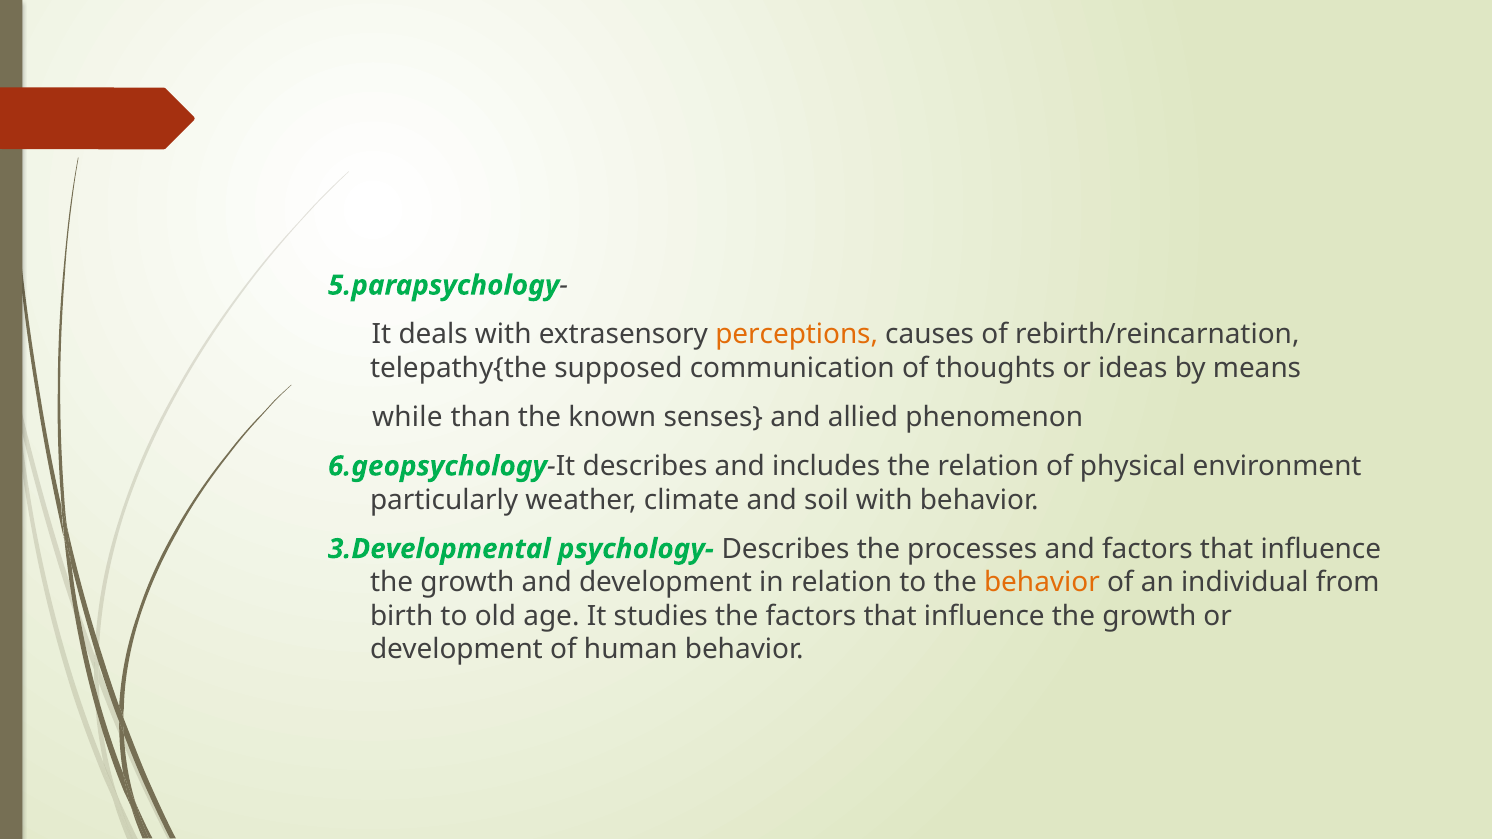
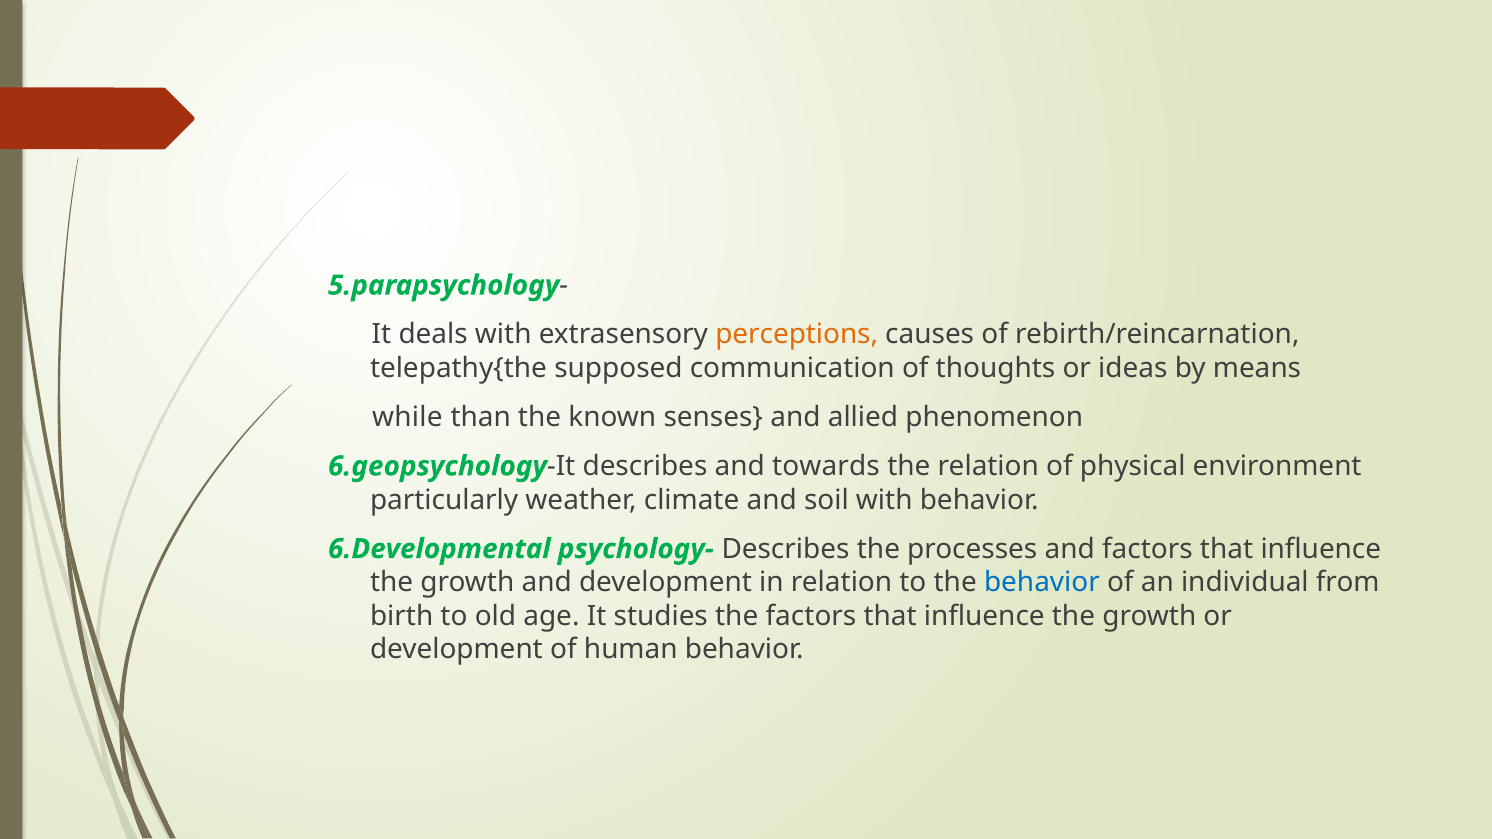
includes: includes -> towards (826, 466)
3.Developmental: 3.Developmental -> 6.Developmental (439, 549)
behavior colour: orange -> blue (1042, 583)
